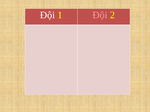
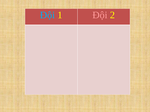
Đội colour: white -> light blue (47, 15)
